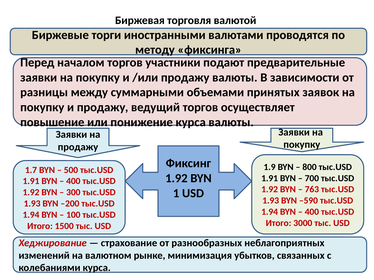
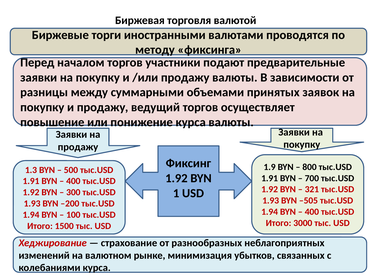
1.7: 1.7 -> 1.3 (31, 170)
763: 763 -> 321 (312, 190)
–590: –590 -> –505 (308, 201)
